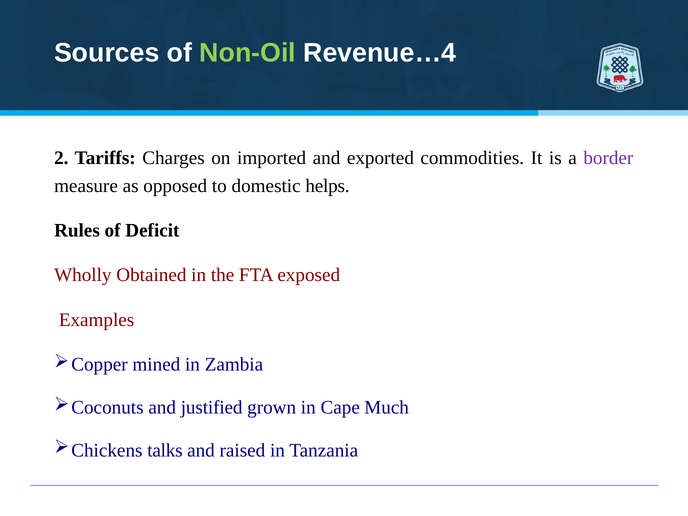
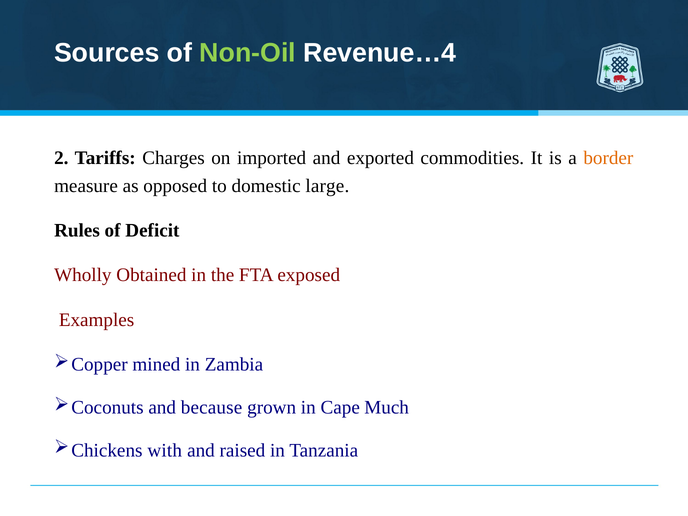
border colour: purple -> orange (608, 158)
helps: helps -> large (327, 186)
justified: justified -> because (212, 407)
talks: talks -> with (165, 450)
